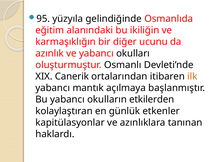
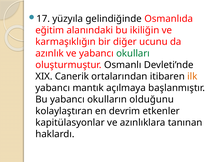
95: 95 -> 17 (43, 19)
okulları colour: black -> green (133, 53)
etkilerden: etkilerden -> olduğunu (152, 99)
günlük: günlük -> devrim (125, 111)
